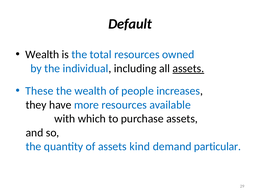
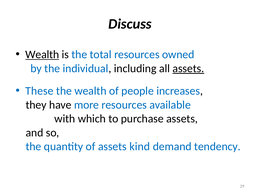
Default: Default -> Discuss (130, 24)
Wealth underline: none -> present (42, 55)
particular: particular -> tendency (217, 146)
